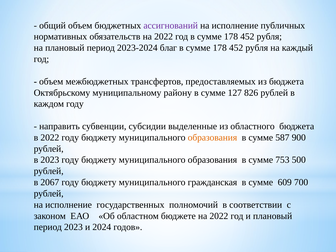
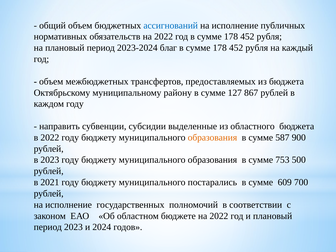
ассигнований colour: purple -> blue (171, 25)
826: 826 -> 867 (251, 93)
2067: 2067 -> 2021 (50, 182)
гражданская: гражданская -> постарались (212, 182)
